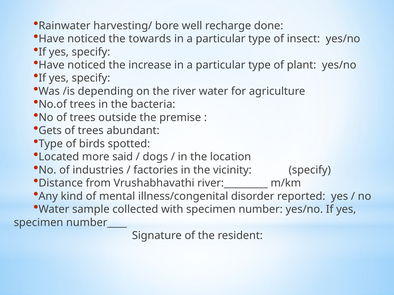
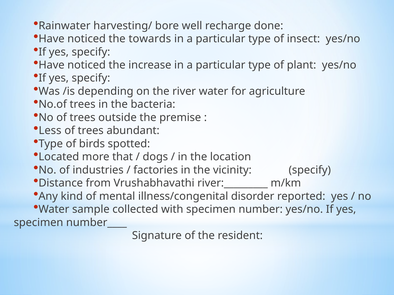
Gets: Gets -> Less (50, 131)
said: said -> that (123, 157)
